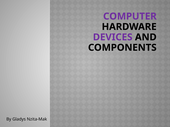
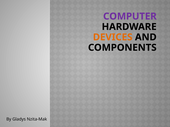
DEVICES colour: purple -> orange (113, 37)
